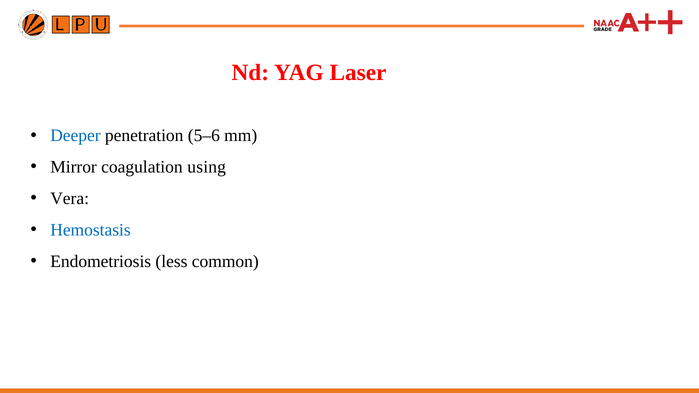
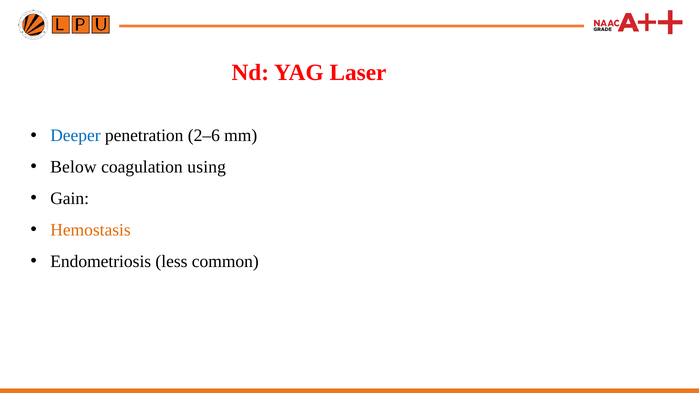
5–6: 5–6 -> 2–6 (204, 136)
Mirror: Mirror -> Below (73, 167)
Vera: Vera -> Gain (70, 199)
Hemostasis colour: blue -> orange (91, 230)
